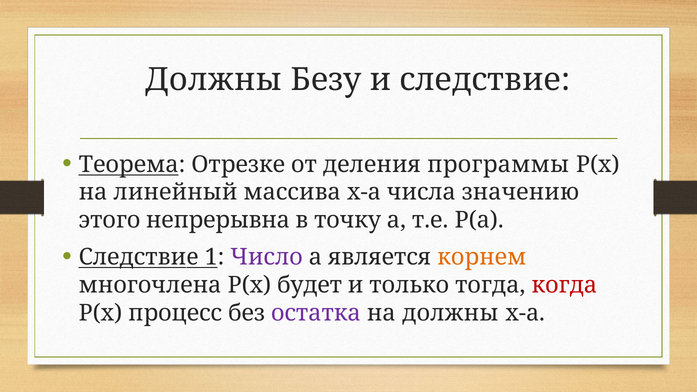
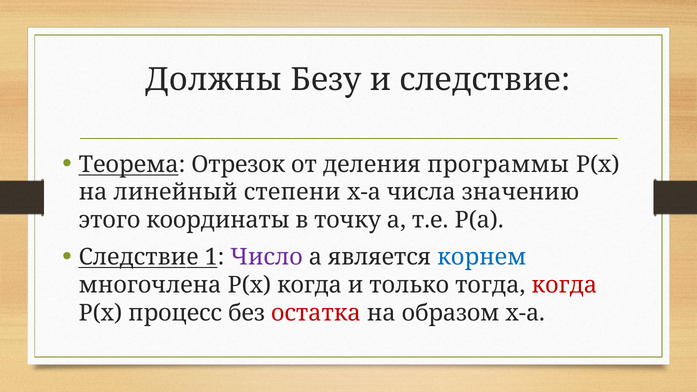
Отрезке: Отрезке -> Отрезок (238, 164)
массива: массива -> степени (292, 192)
непрерывна: непрерывна -> координаты (218, 220)
корнем colour: orange -> blue (482, 257)
P(x будет: будет -> когда (310, 285)
остатка colour: purple -> red (316, 313)
на должны: должны -> образом (451, 313)
